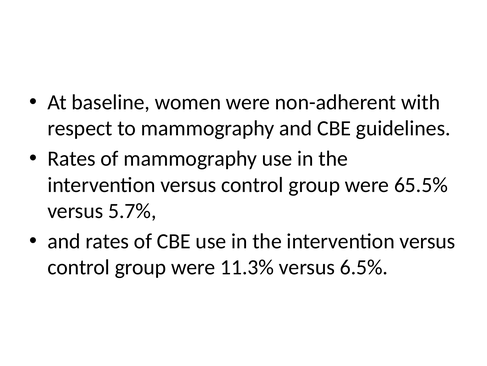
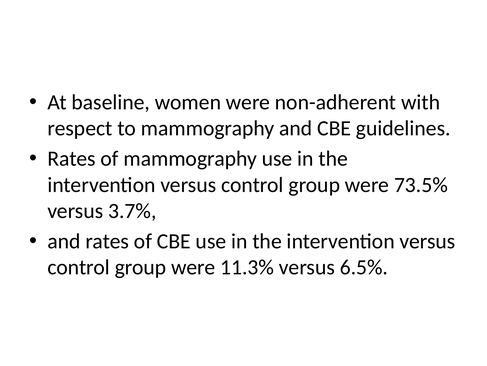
65.5%: 65.5% -> 73.5% (421, 185)
5.7%: 5.7% -> 3.7% (132, 211)
